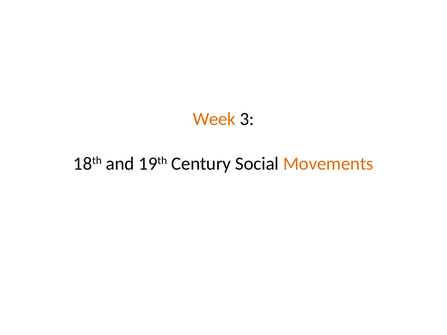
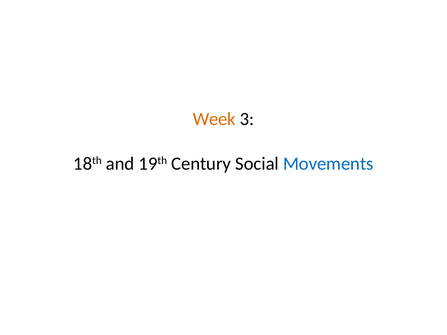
Movements colour: orange -> blue (328, 164)
